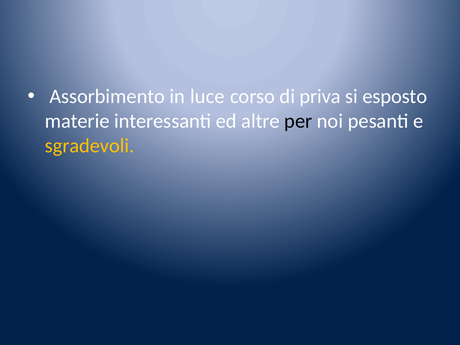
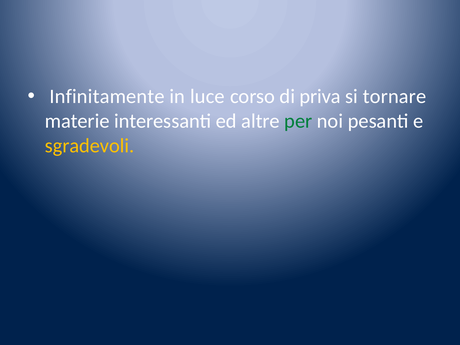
Assorbimento: Assorbimento -> Infinitamente (107, 97)
esposto: esposto -> tornare (395, 97)
per colour: black -> green (298, 121)
